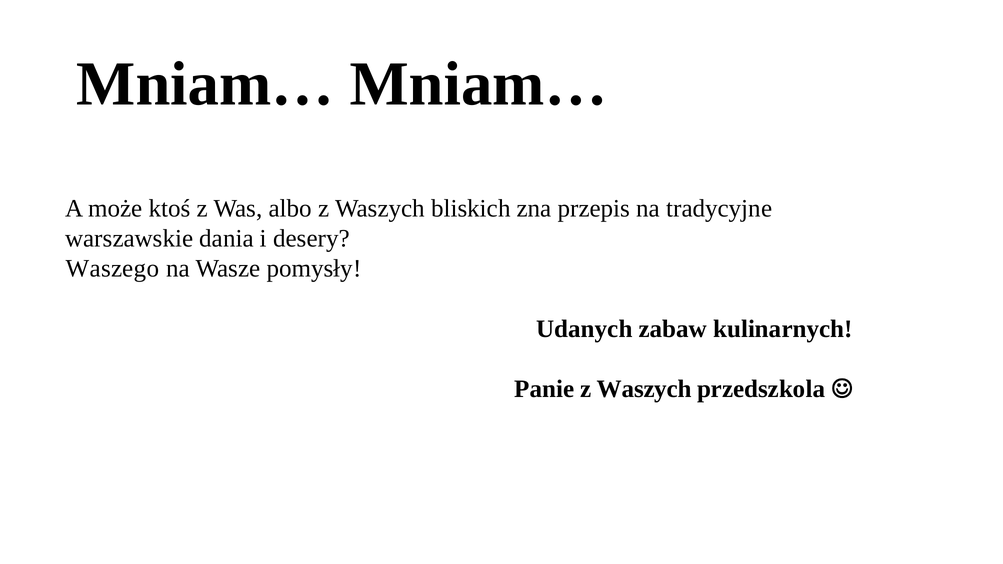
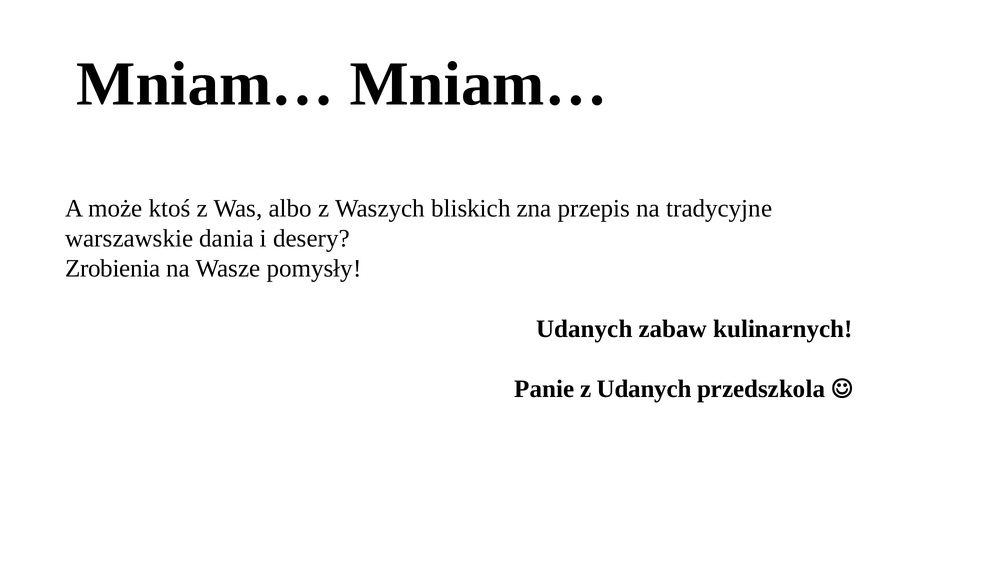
Waszego: Waszego -> Zrobienia (113, 269)
Panie z Waszych: Waszych -> Udanych (644, 389)
